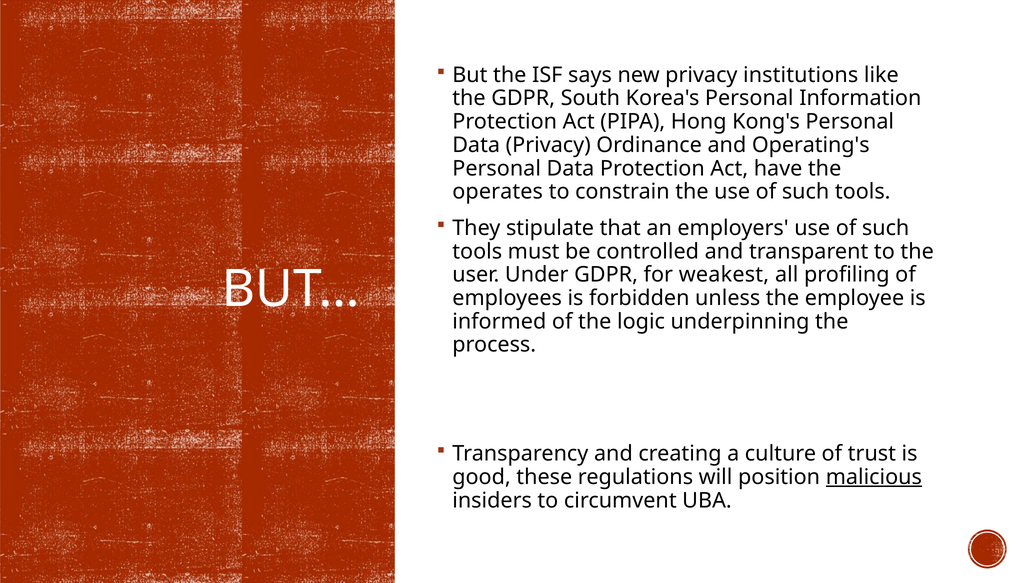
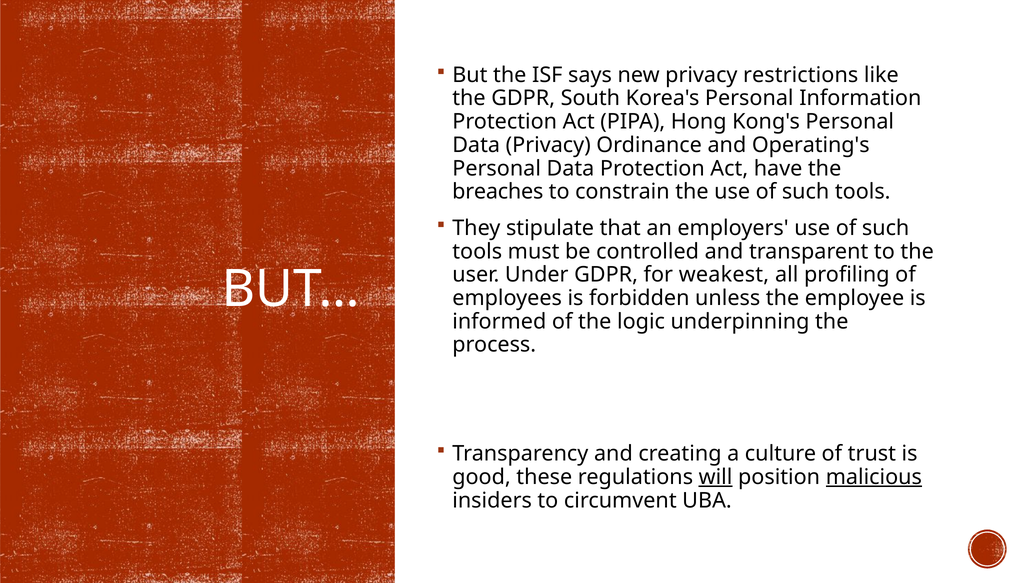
institutions: institutions -> restrictions (801, 75)
operates: operates -> breaches (498, 192)
will underline: none -> present (716, 477)
